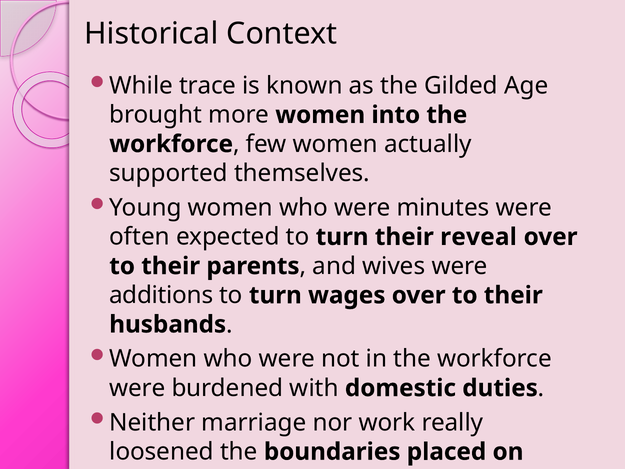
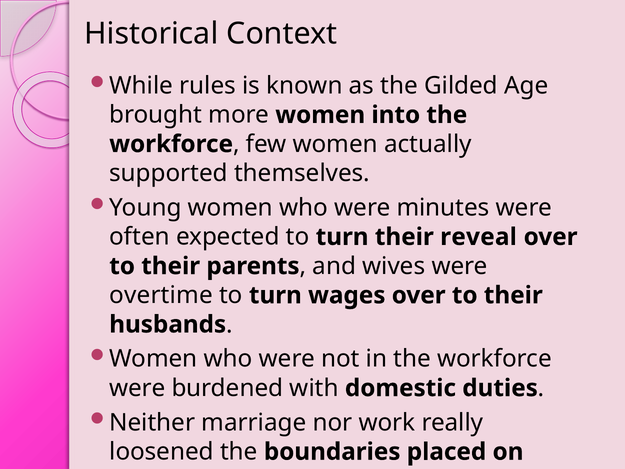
While trace: trace -> rules (208, 86)
additions: additions -> overtime (161, 295)
